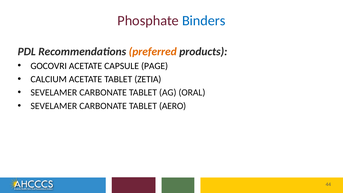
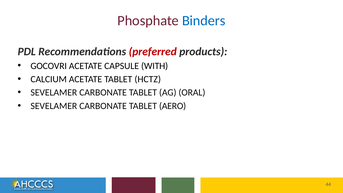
preferred colour: orange -> red (153, 52)
PAGE: PAGE -> WITH (155, 66)
ZETIA: ZETIA -> HCTZ (148, 79)
